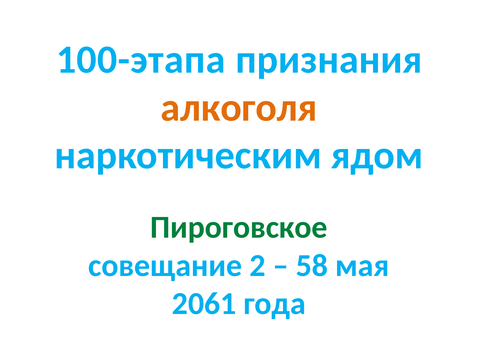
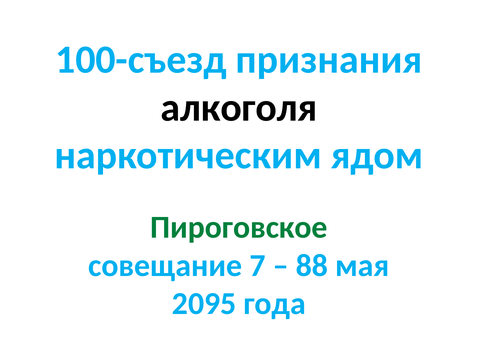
100-этапа: 100-этапа -> 100-съезд (141, 60)
алкоголя colour: orange -> black (239, 107)
2: 2 -> 7 (258, 265)
58: 58 -> 88 (312, 265)
2061: 2061 -> 2095 (204, 303)
